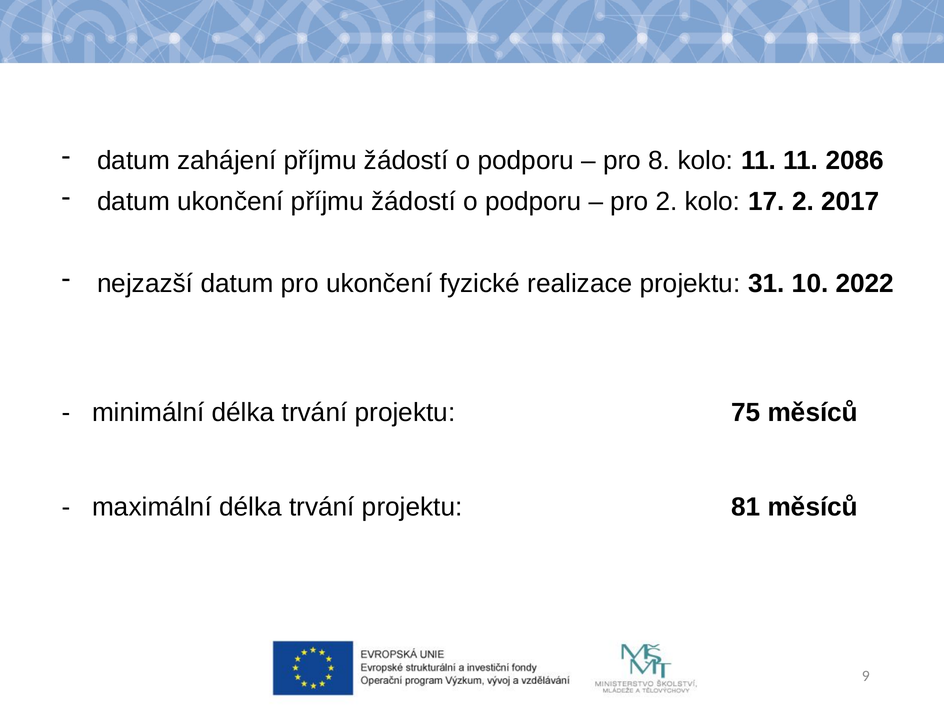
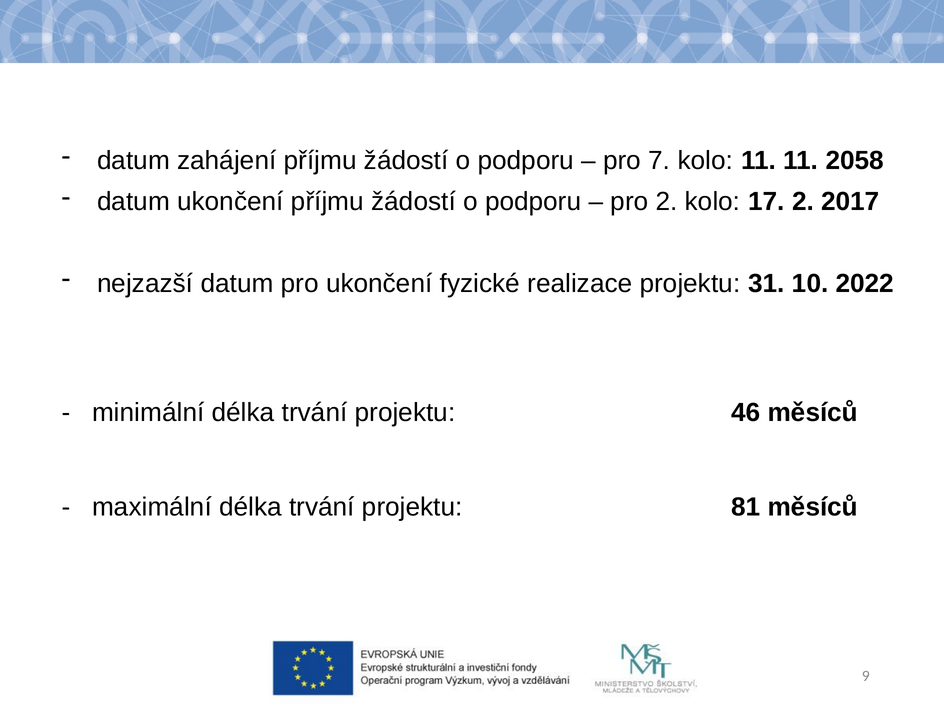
8: 8 -> 7 (659, 161)
2086: 2086 -> 2058 (855, 161)
75: 75 -> 46 (746, 412)
